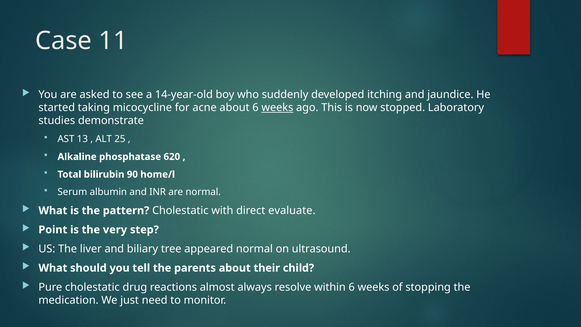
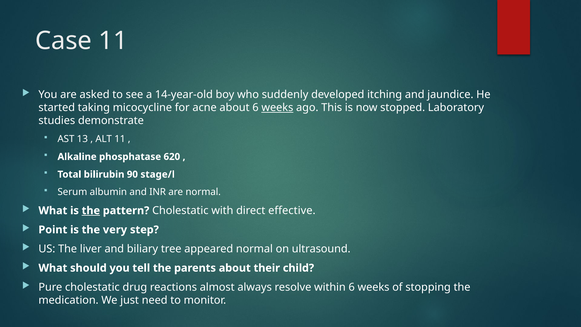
ALT 25: 25 -> 11 (120, 139)
home/l: home/l -> stage/l (158, 174)
the underline: none -> present (91, 210)
evaluate: evaluate -> effective (292, 210)
